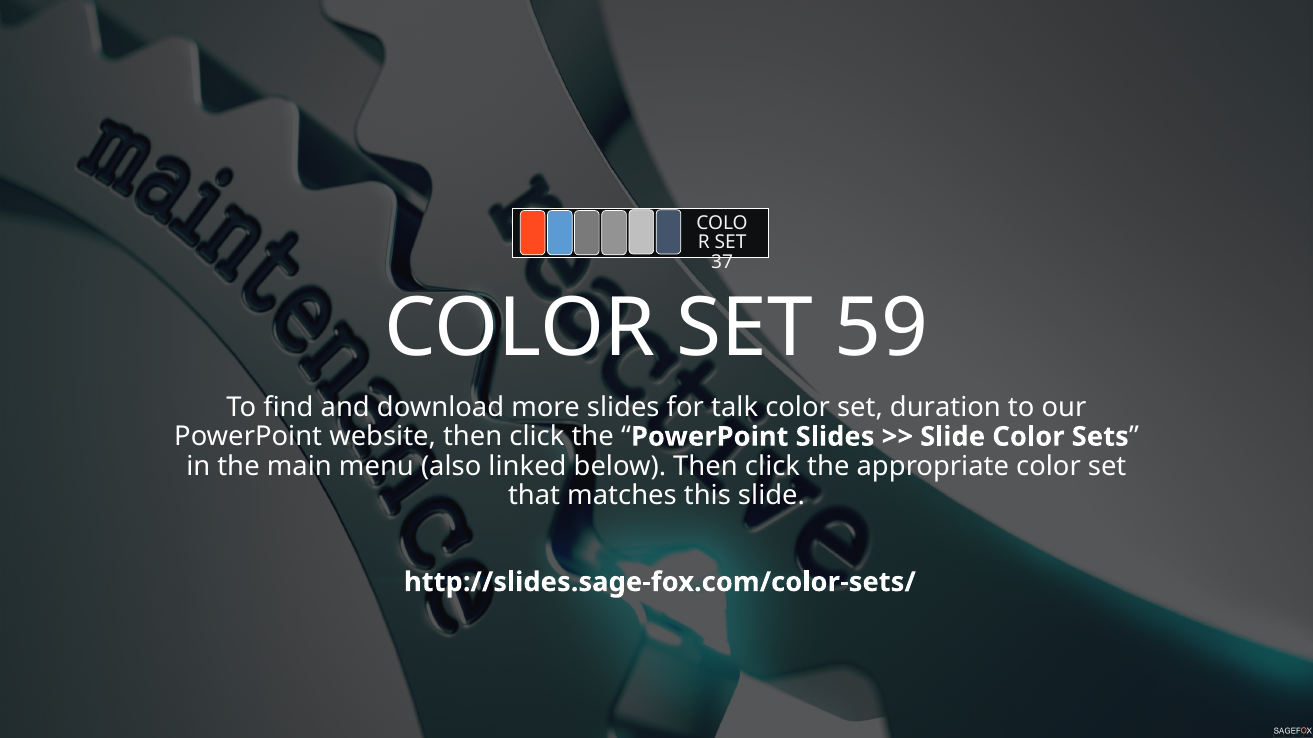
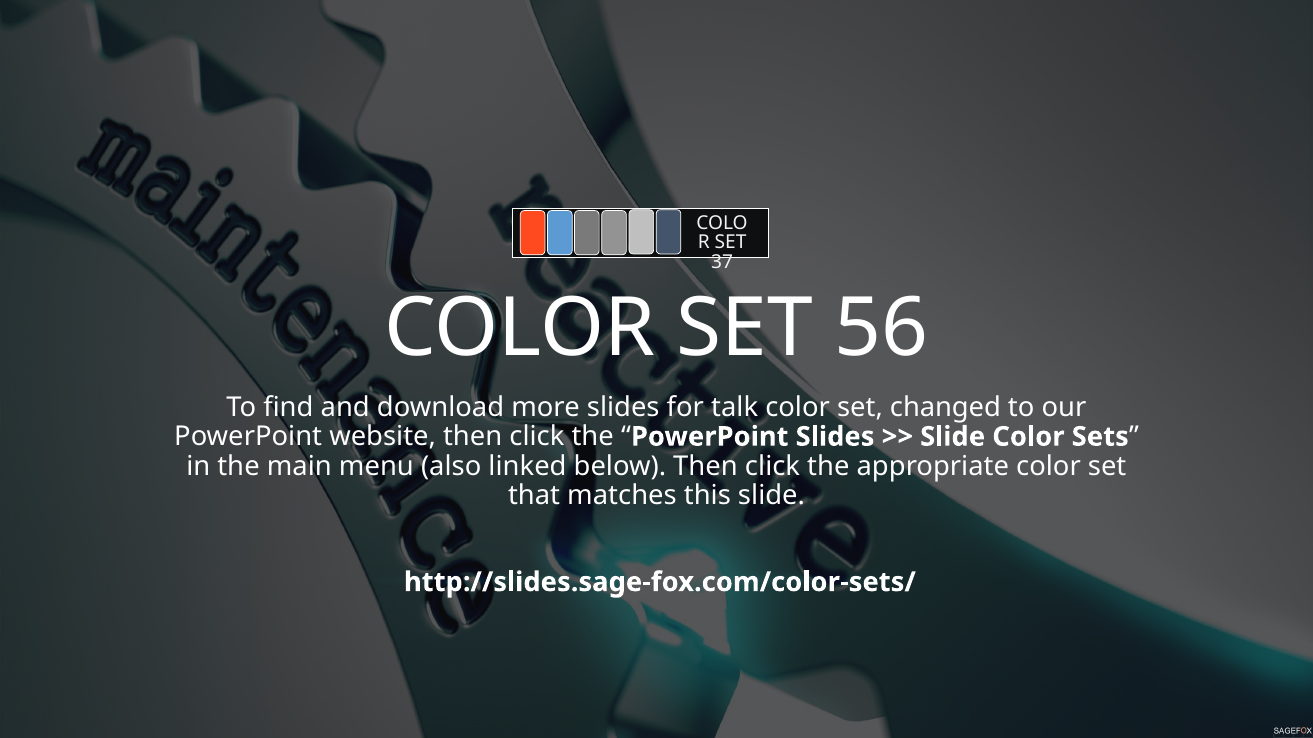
59: 59 -> 56 (881, 328)
duration: duration -> changed (945, 407)
